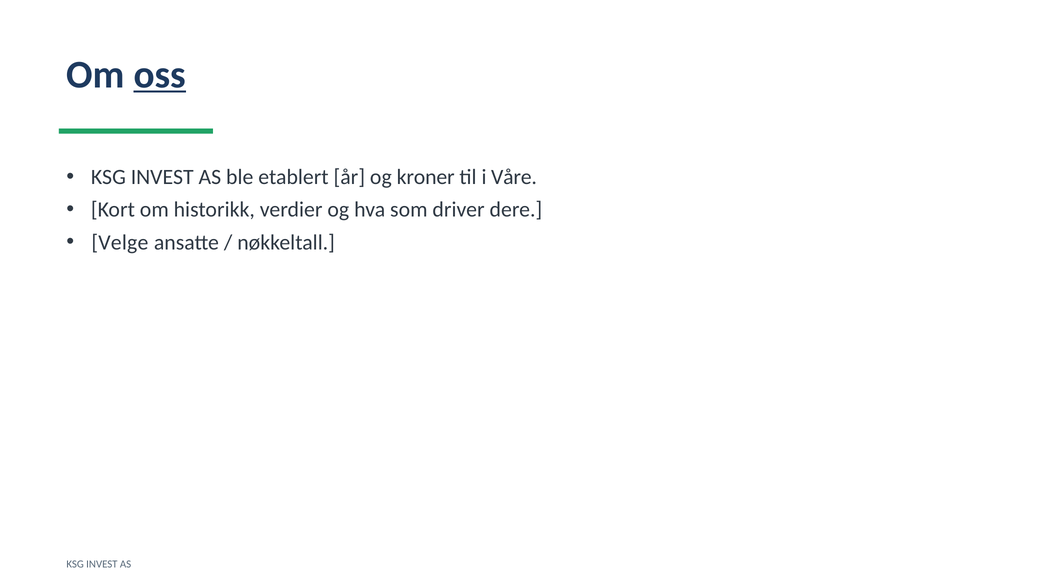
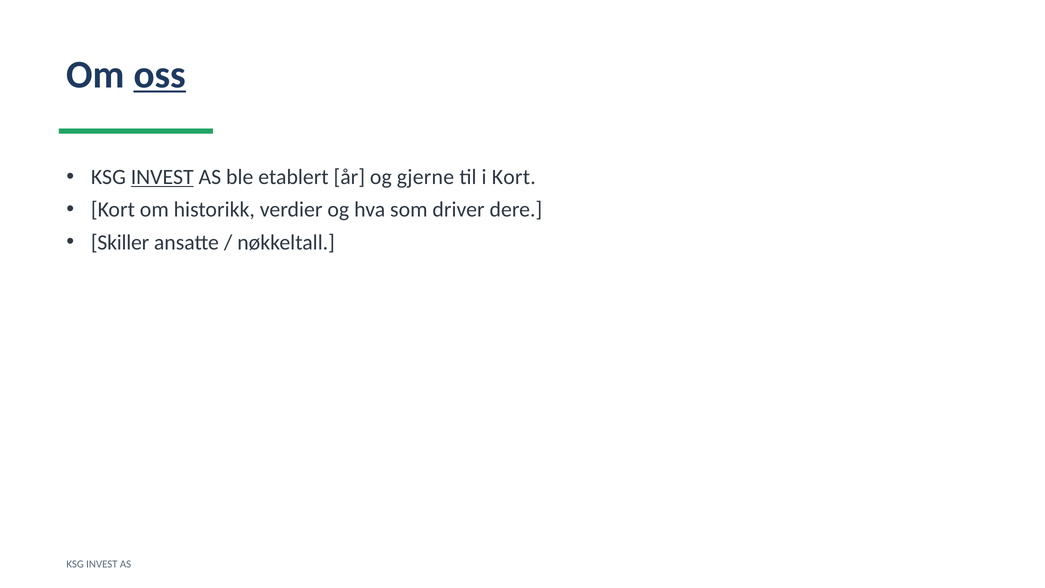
INVEST underline: none -> present (162, 177)
kroner: kroner -> gjerne (425, 177)
i Våre: Våre -> Kort (514, 177)
Velge: Velge -> Skiller (120, 242)
